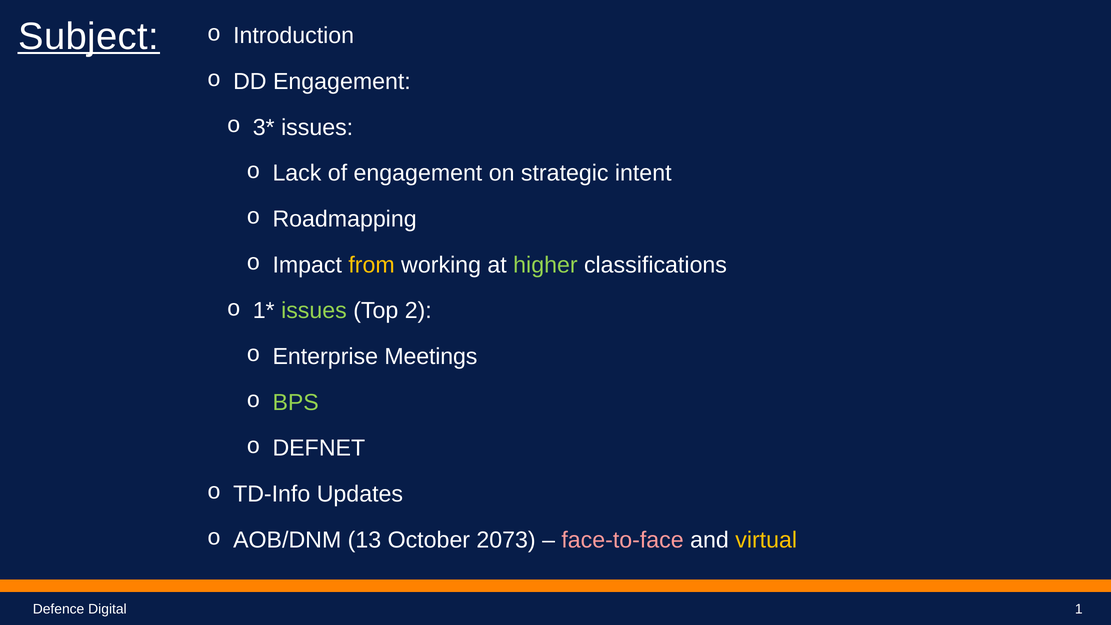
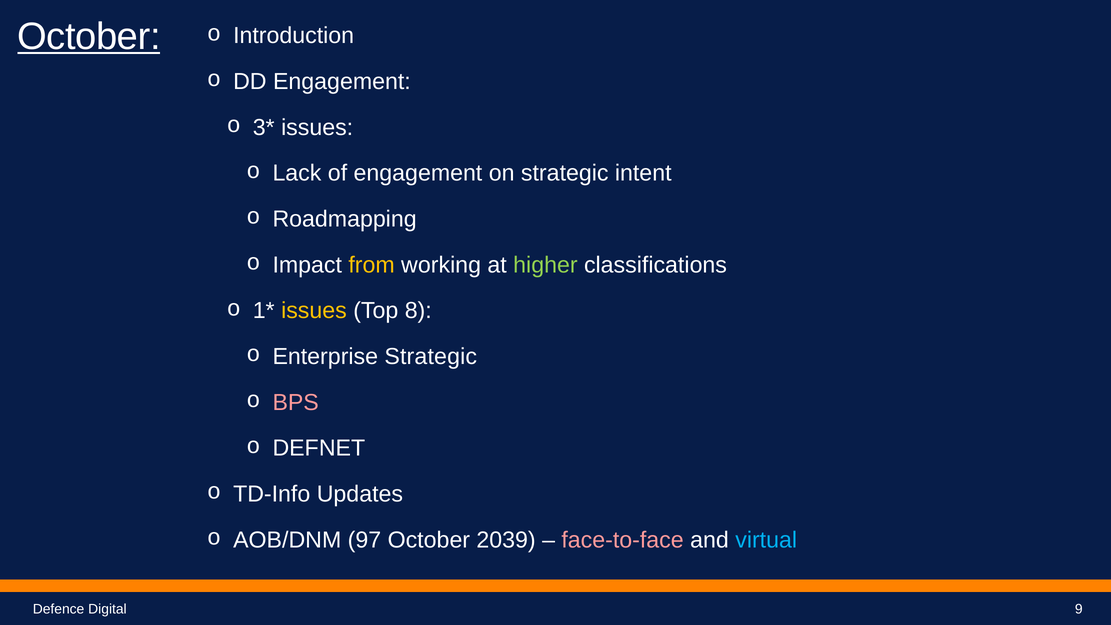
Subject: Subject -> October (89, 36)
issues colour: light green -> yellow (314, 311)
2: 2 -> 8 (418, 311)
Enterprise Meetings: Meetings -> Strategic (431, 357)
BPS colour: light green -> pink (296, 402)
13: 13 -> 97 (364, 540)
2073: 2073 -> 2039 (506, 540)
virtual colour: yellow -> light blue (766, 540)
1: 1 -> 9 (1079, 609)
